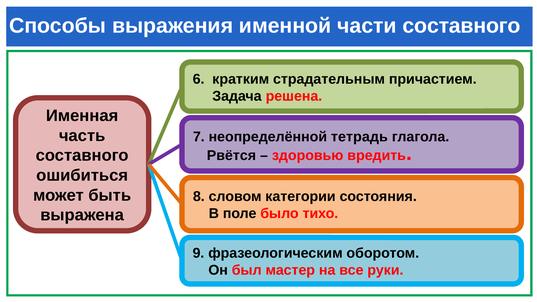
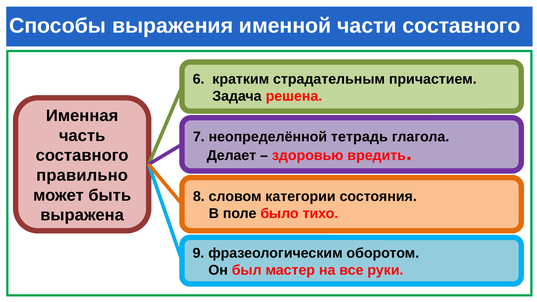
Рвётся: Рвётся -> Делает (231, 156)
ошибиться: ошибиться -> правильно (82, 175)
